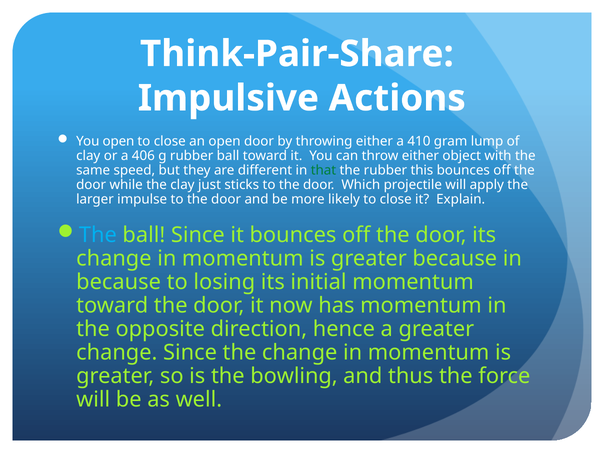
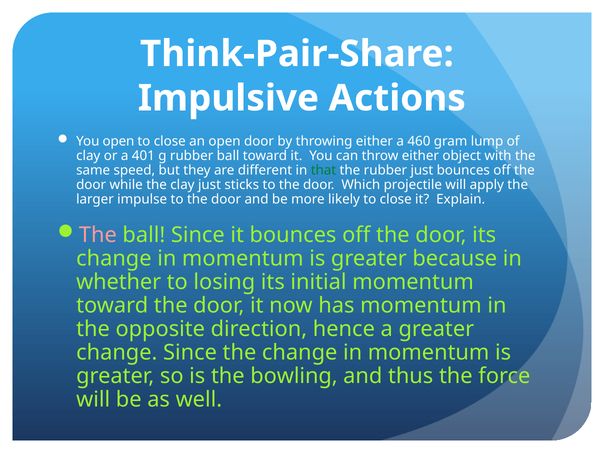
410: 410 -> 460 (419, 141)
406: 406 -> 401 (143, 156)
rubber this: this -> just (422, 170)
The colour: light blue -> pink (98, 235)
because: because -> whether (119, 282)
